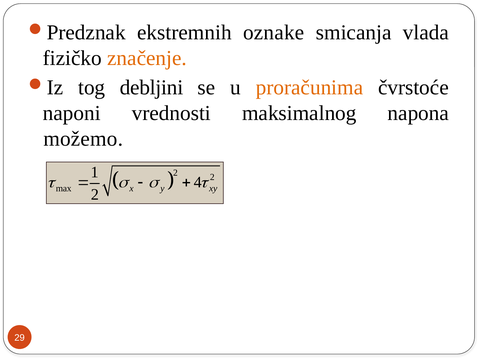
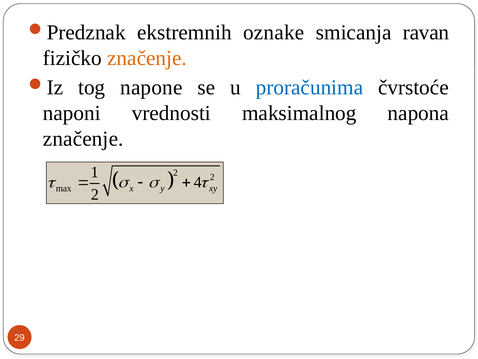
vlada: vlada -> ravan (426, 33)
debljini: debljini -> napone (151, 87)
proračunima colour: orange -> blue (309, 87)
možemo: možemo -> značenje (83, 138)
